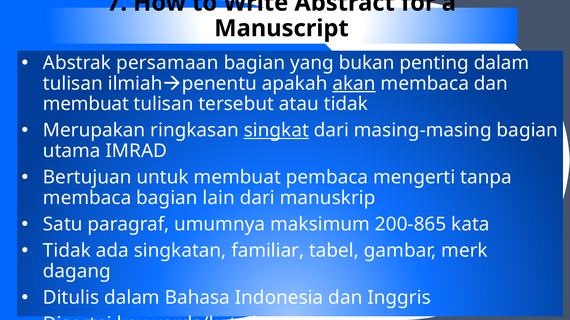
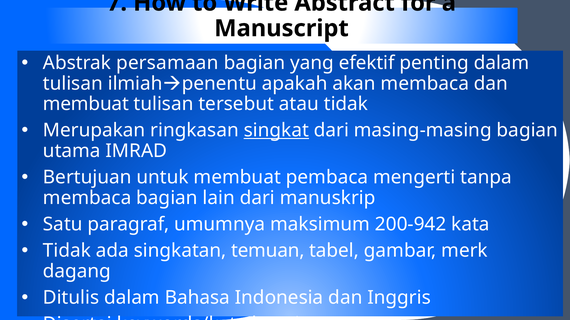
bukan: bukan -> efektif (367, 63)
akan underline: present -> none (354, 84)
200-865: 200-865 -> 200-942 (411, 225)
familiar: familiar -> temuan (268, 251)
